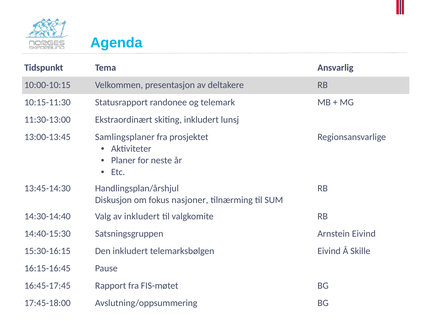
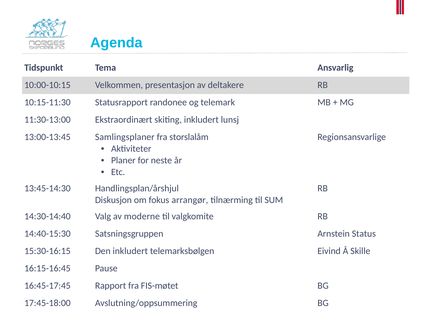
prosjektet: prosjektet -> storslalåm (189, 137)
nasjoner: nasjoner -> arrangør (190, 200)
av inkludert: inkludert -> moderne (142, 216)
Arnstein Eivind: Eivind -> Status (364, 234)
